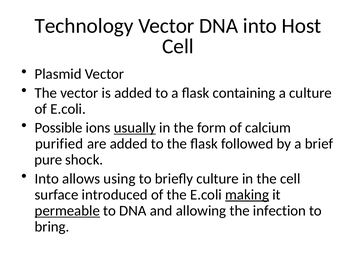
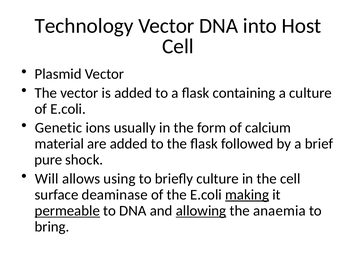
Possible: Possible -> Genetic (58, 128)
usually underline: present -> none (135, 128)
purified: purified -> material (59, 144)
Into: Into -> Will (47, 179)
introduced: introduced -> deaminase (115, 195)
allowing underline: none -> present (201, 211)
infection: infection -> anaemia (279, 211)
